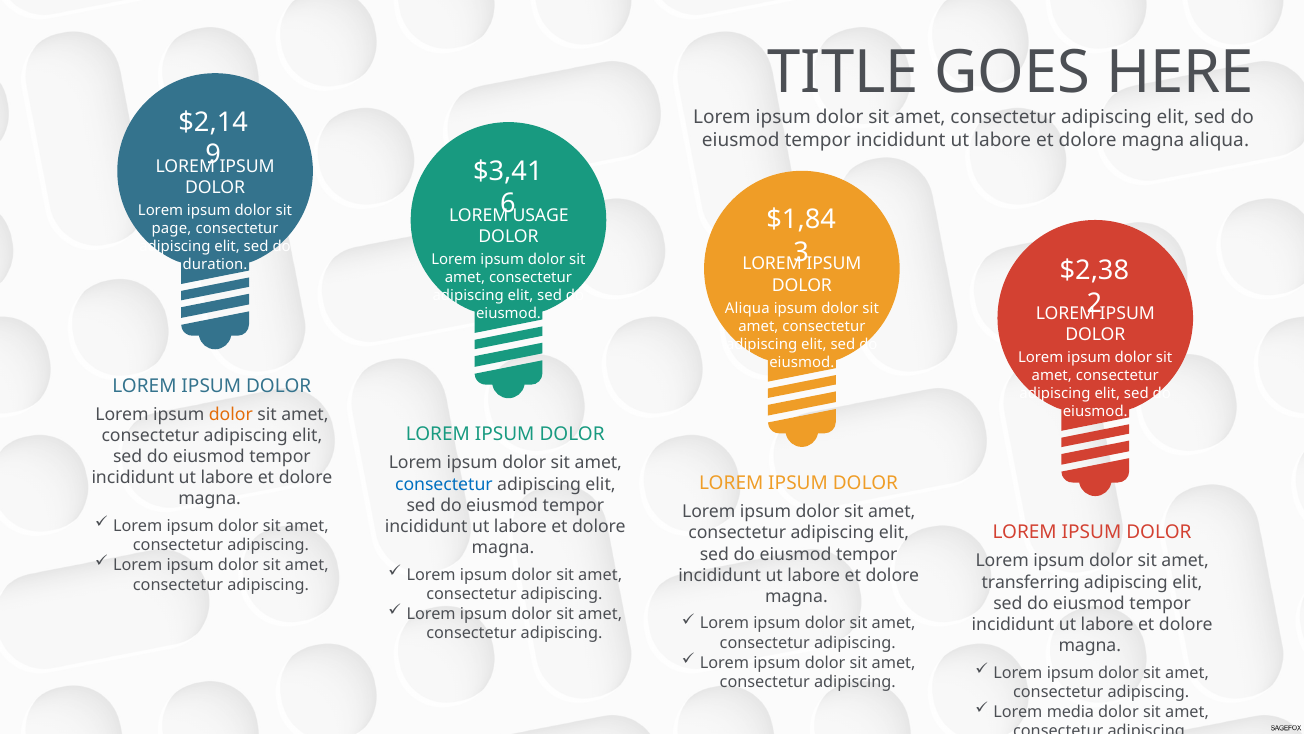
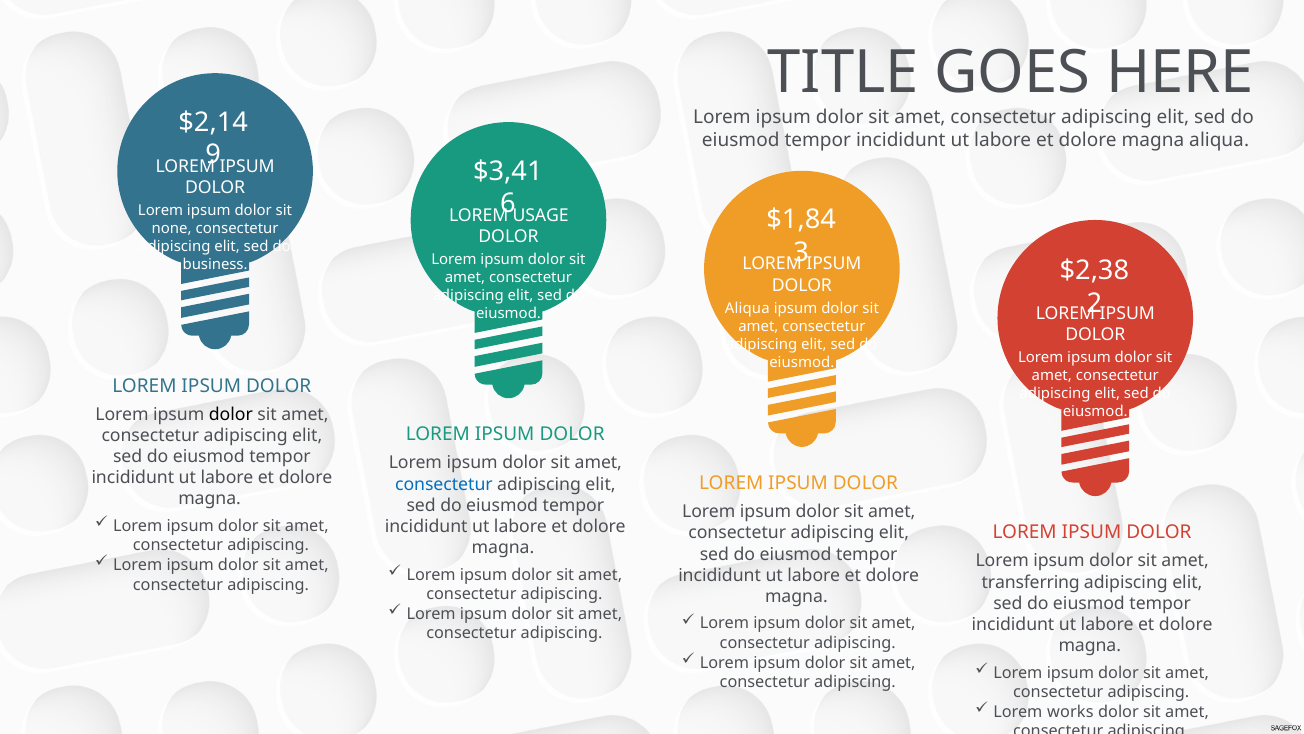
page: page -> none (172, 229)
duration: duration -> business (215, 265)
dolor colour: orange -> black (231, 414)
media: media -> works (1070, 711)
